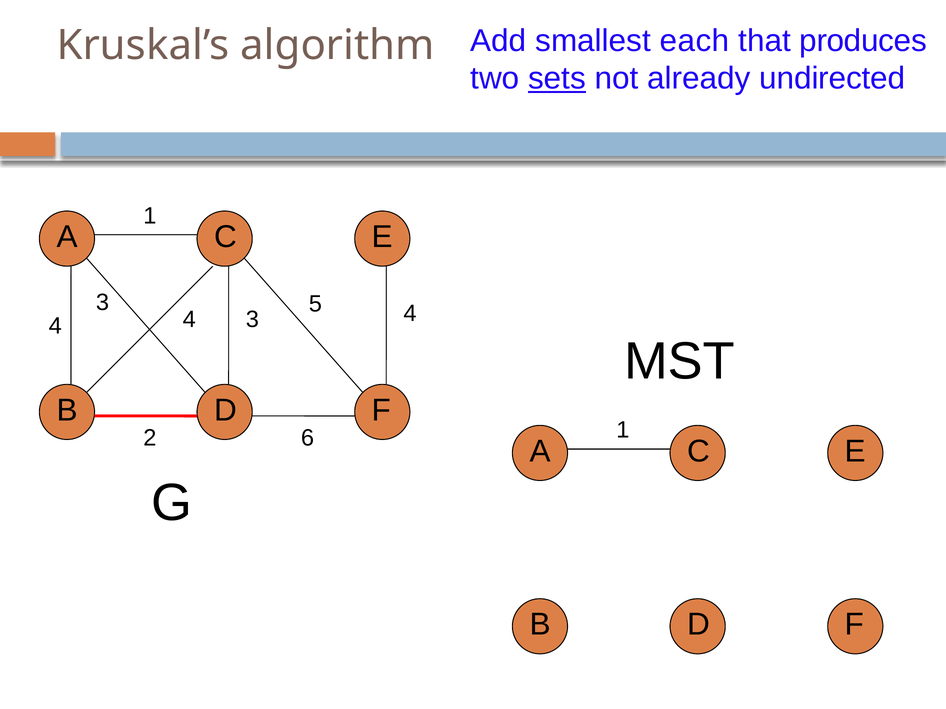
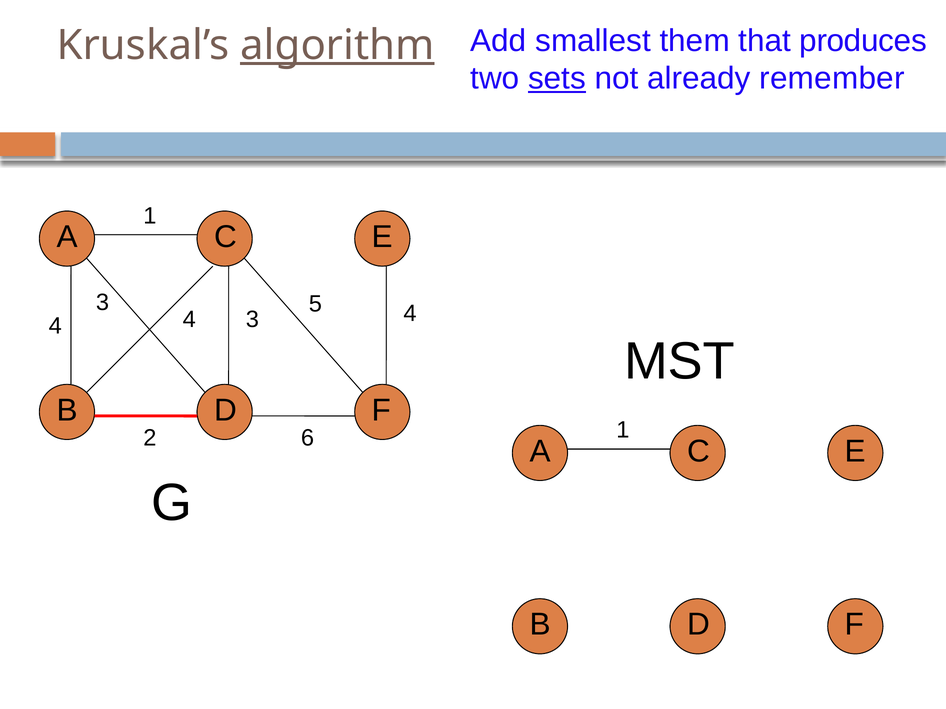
algorithm underline: none -> present (337, 45)
each: each -> them (695, 41)
undirected: undirected -> remember (832, 79)
